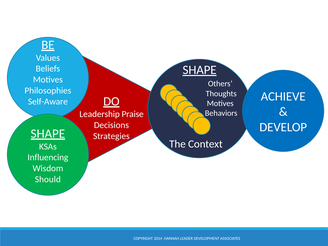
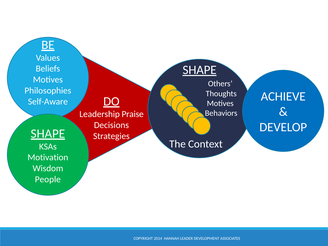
Influencing: Influencing -> Motivation (48, 157)
Should: Should -> People (48, 179)
